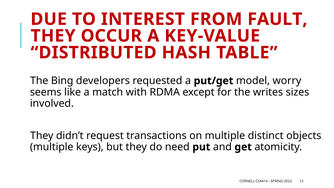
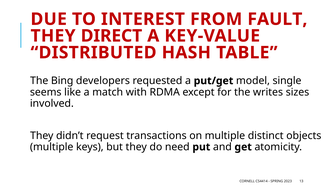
OCCUR: OCCUR -> DIRECT (111, 36)
worry: worry -> single (287, 81)
